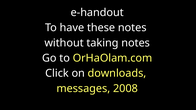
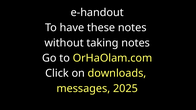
2008: 2008 -> 2025 (125, 89)
